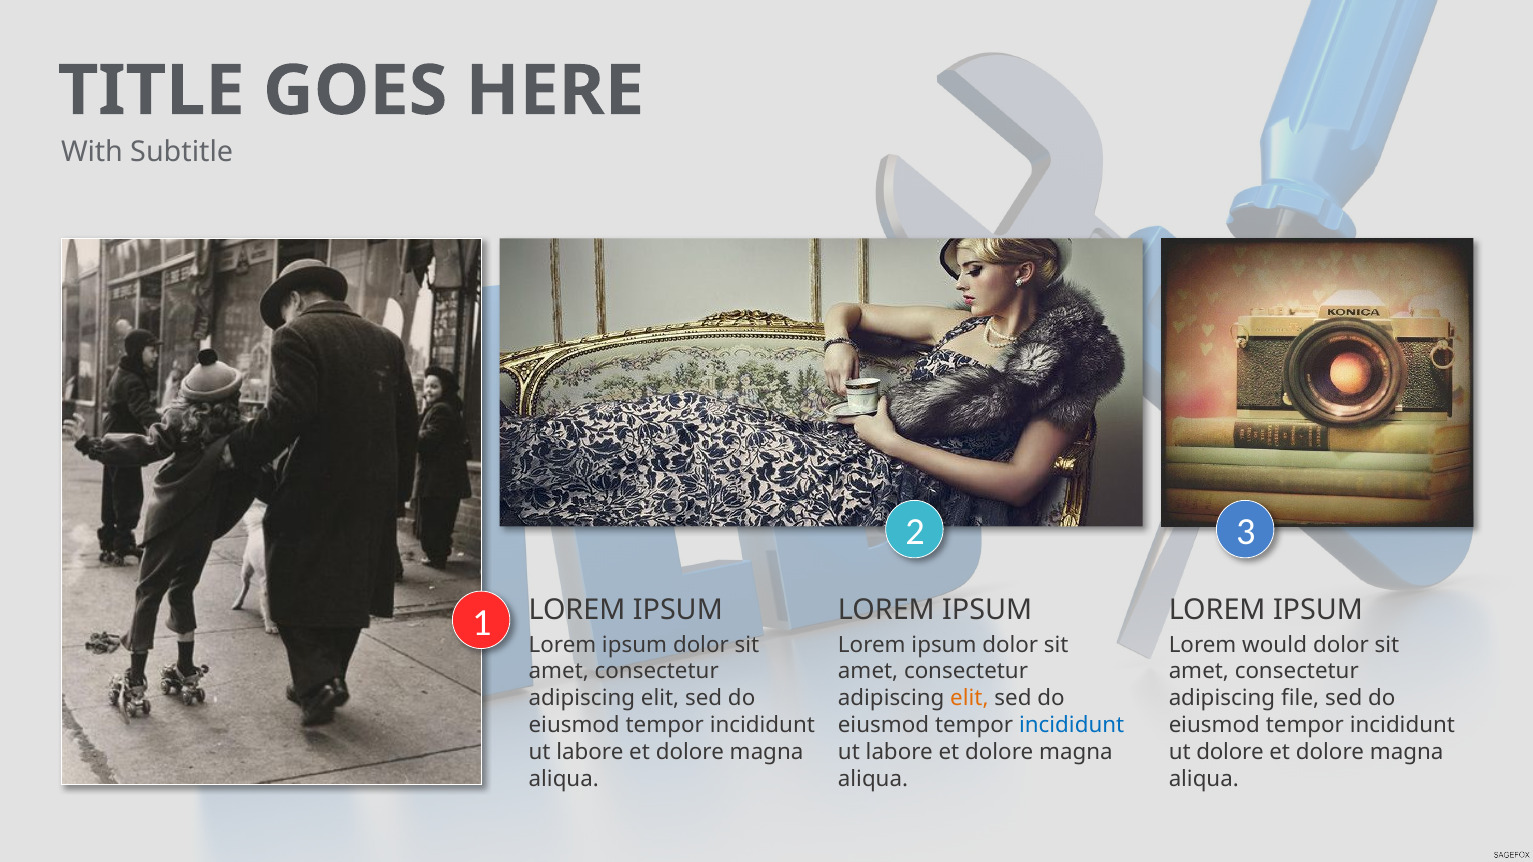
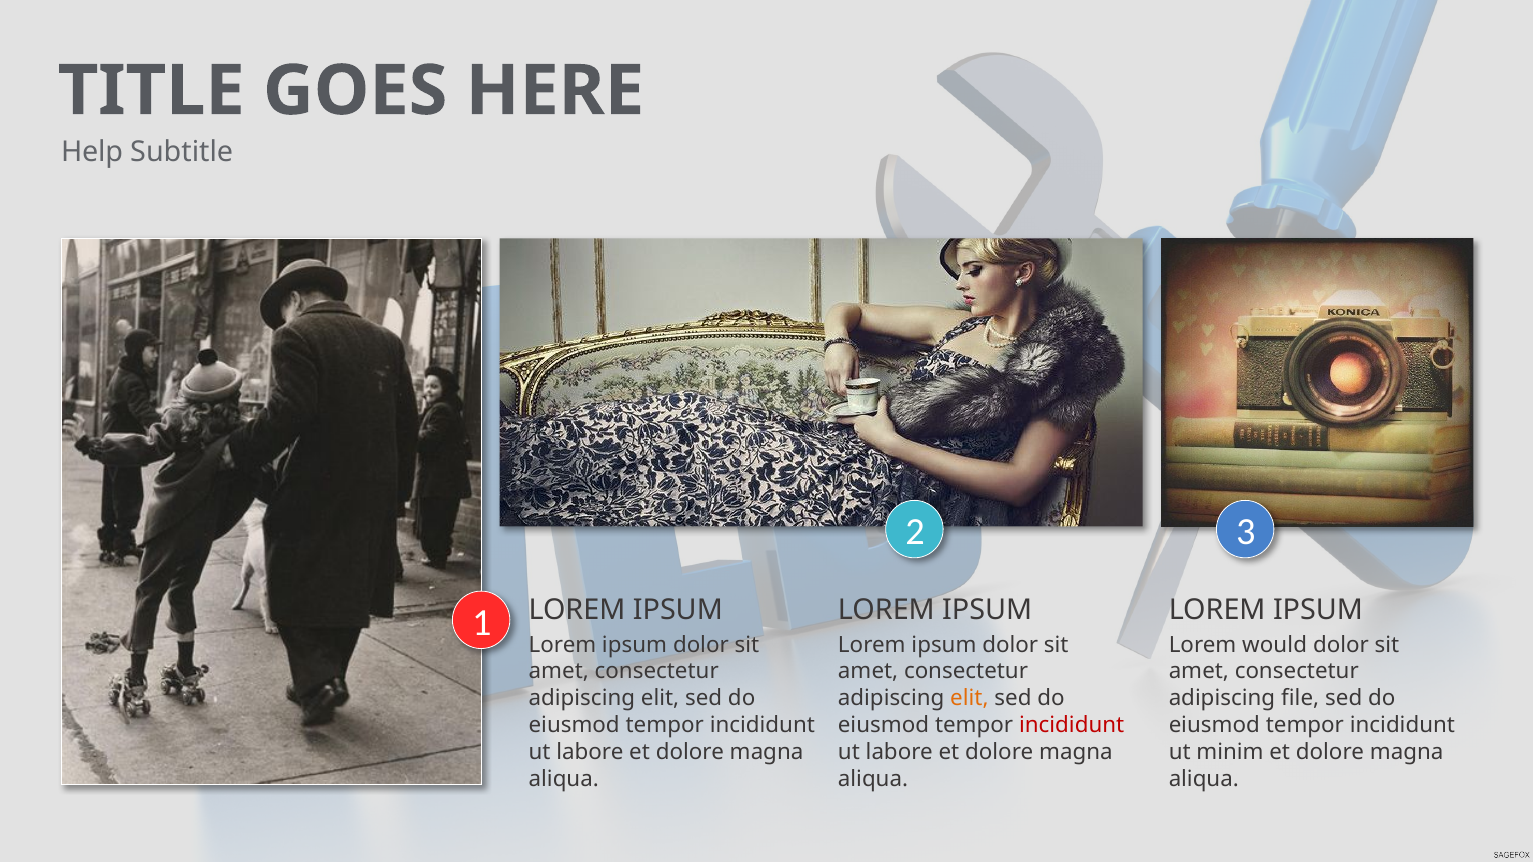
With: With -> Help (92, 152)
incididunt colour: blue -> red (1072, 725)
ut dolore: dolore -> minim (1230, 752)
